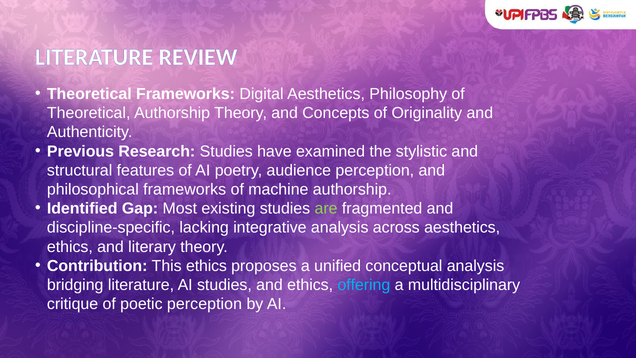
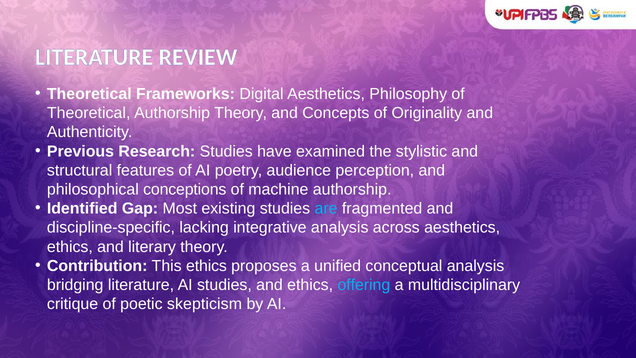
philosophical frameworks: frameworks -> conceptions (185, 189)
are colour: light green -> light blue (326, 208)
poetic perception: perception -> skepticism (204, 304)
